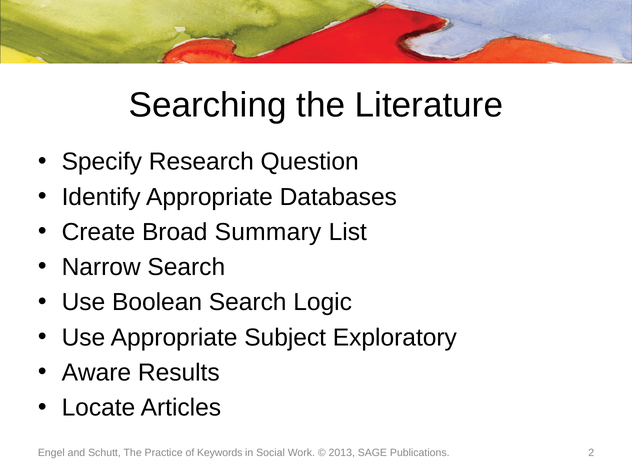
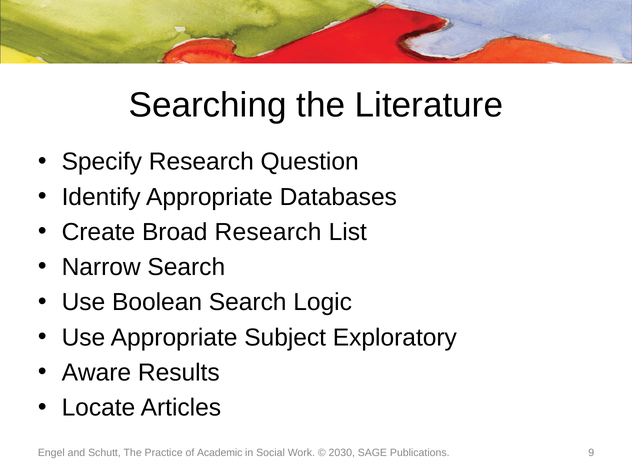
Broad Summary: Summary -> Research (268, 232)
Keywords: Keywords -> Academic (220, 453)
2013: 2013 -> 2030 (342, 453)
2: 2 -> 9 (591, 453)
